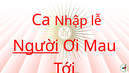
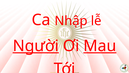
Mau underline: none -> present (100, 46)
